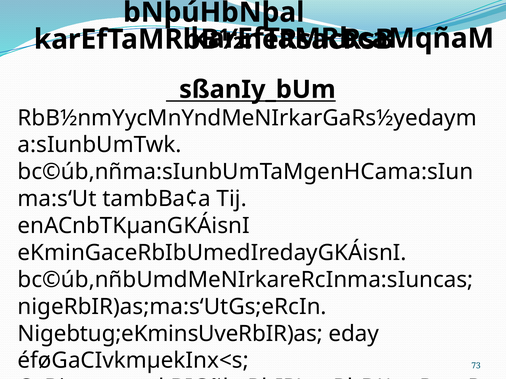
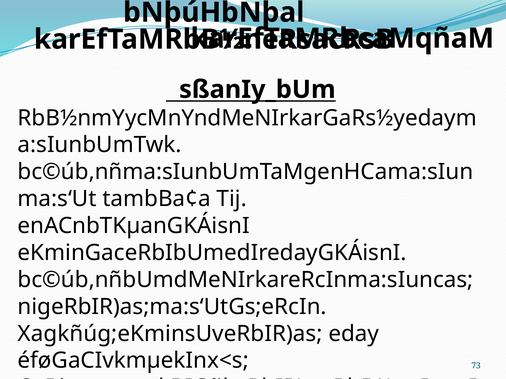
Nigebtug;eKminsUveRbIR)as: Nigebtug;eKminsUveRbIR)as -> Xagkñúg;eKminsUveRbIR)as (170, 334)
